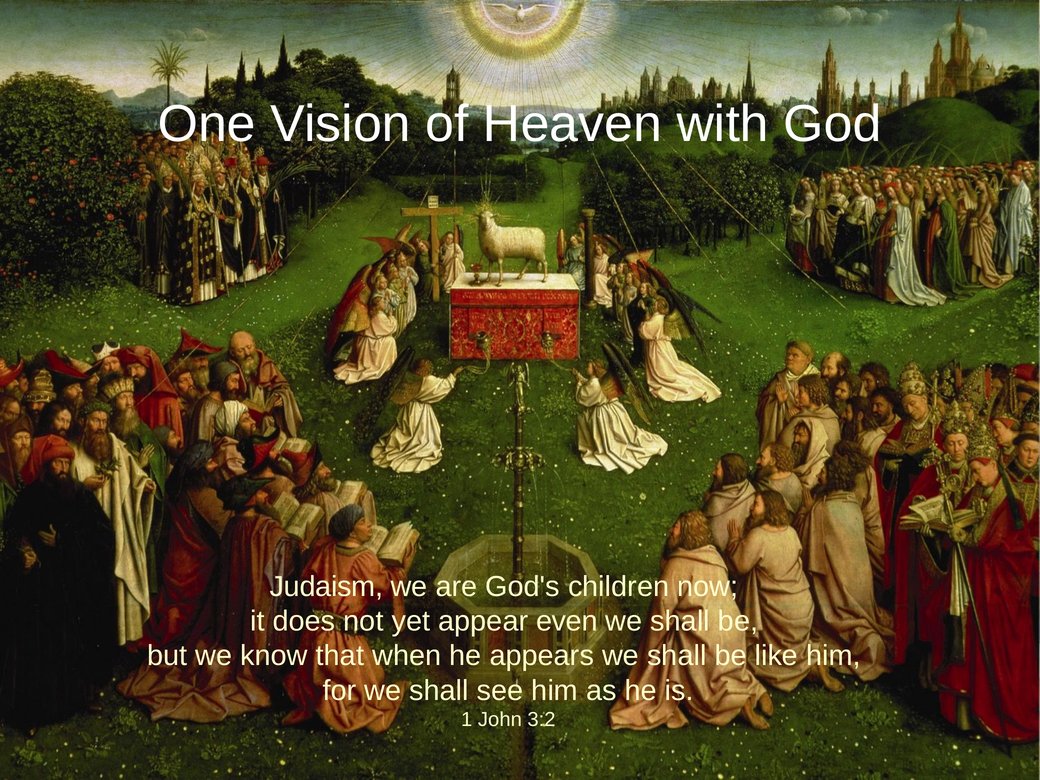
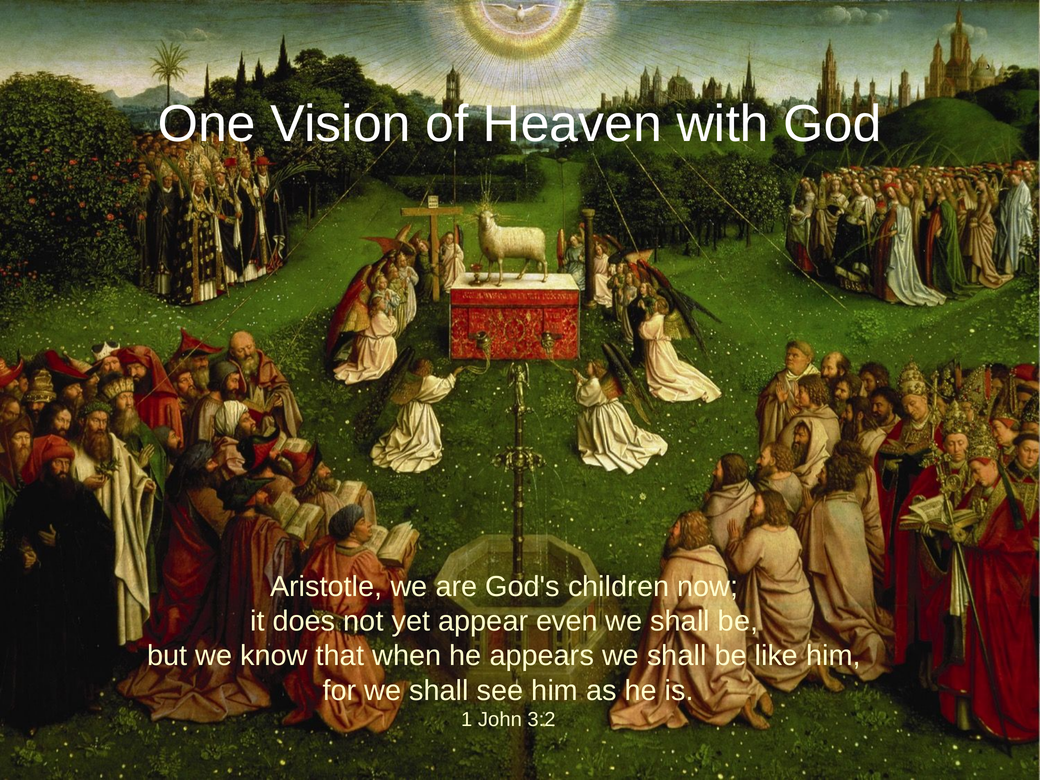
Judaism: Judaism -> Aristotle (326, 587)
